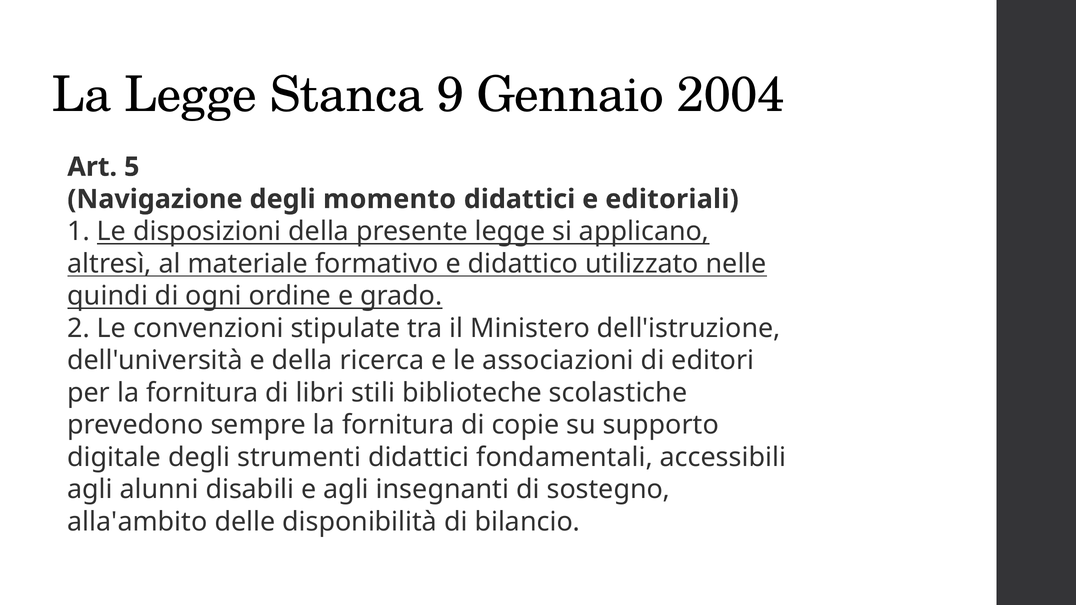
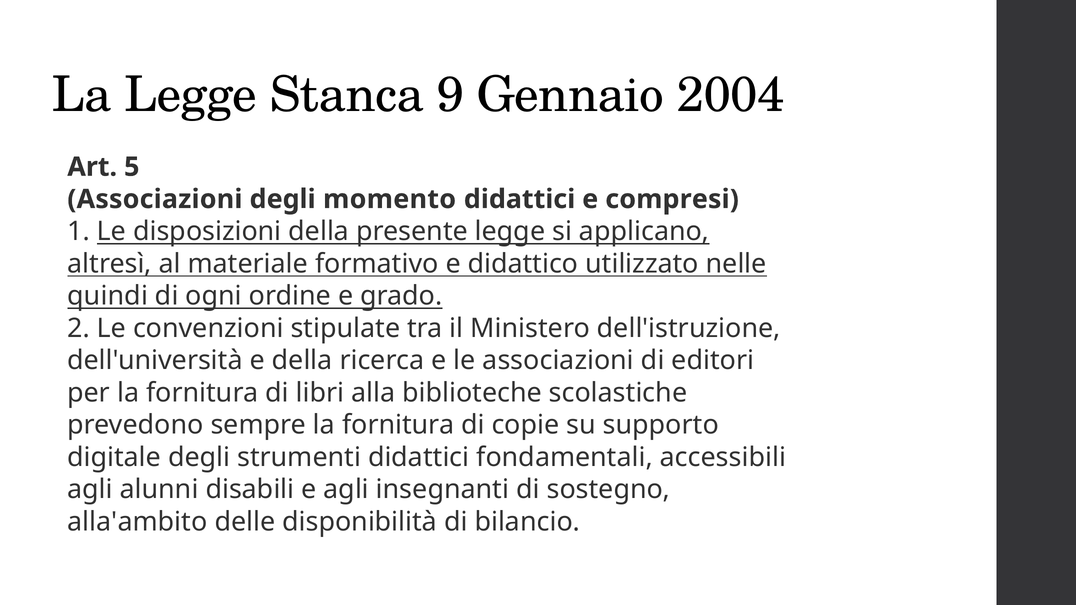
Navigazione: Navigazione -> Associazioni (155, 199)
editoriali: editoriali -> compresi (672, 199)
stili: stili -> alla (373, 393)
